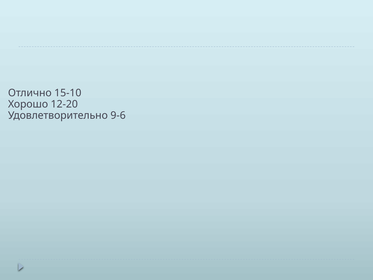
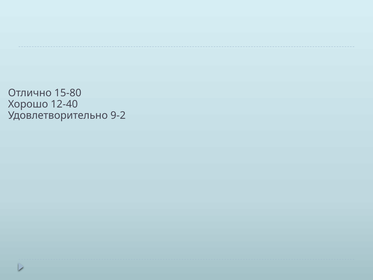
15-10: 15-10 -> 15-80 (68, 93)
12-20: 12-20 -> 12-40 (64, 104)
9-6: 9-6 -> 9-2 (118, 115)
